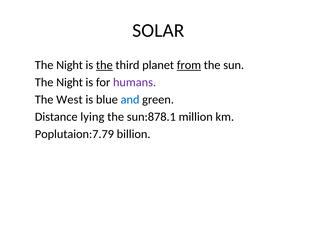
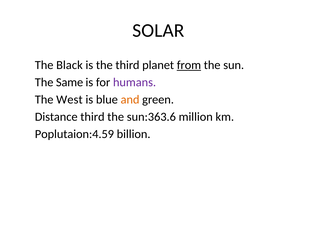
Night: Night -> Black (69, 65)
the underline: present -> none (104, 65)
Night: Night -> Same (70, 83)
and colour: blue -> orange (130, 100)
Distance lying: lying -> third (92, 117)
sun:878.1: sun:878.1 -> sun:363.6 (151, 117)
Poplutaion:7.79: Poplutaion:7.79 -> Poplutaion:4.59 (74, 134)
